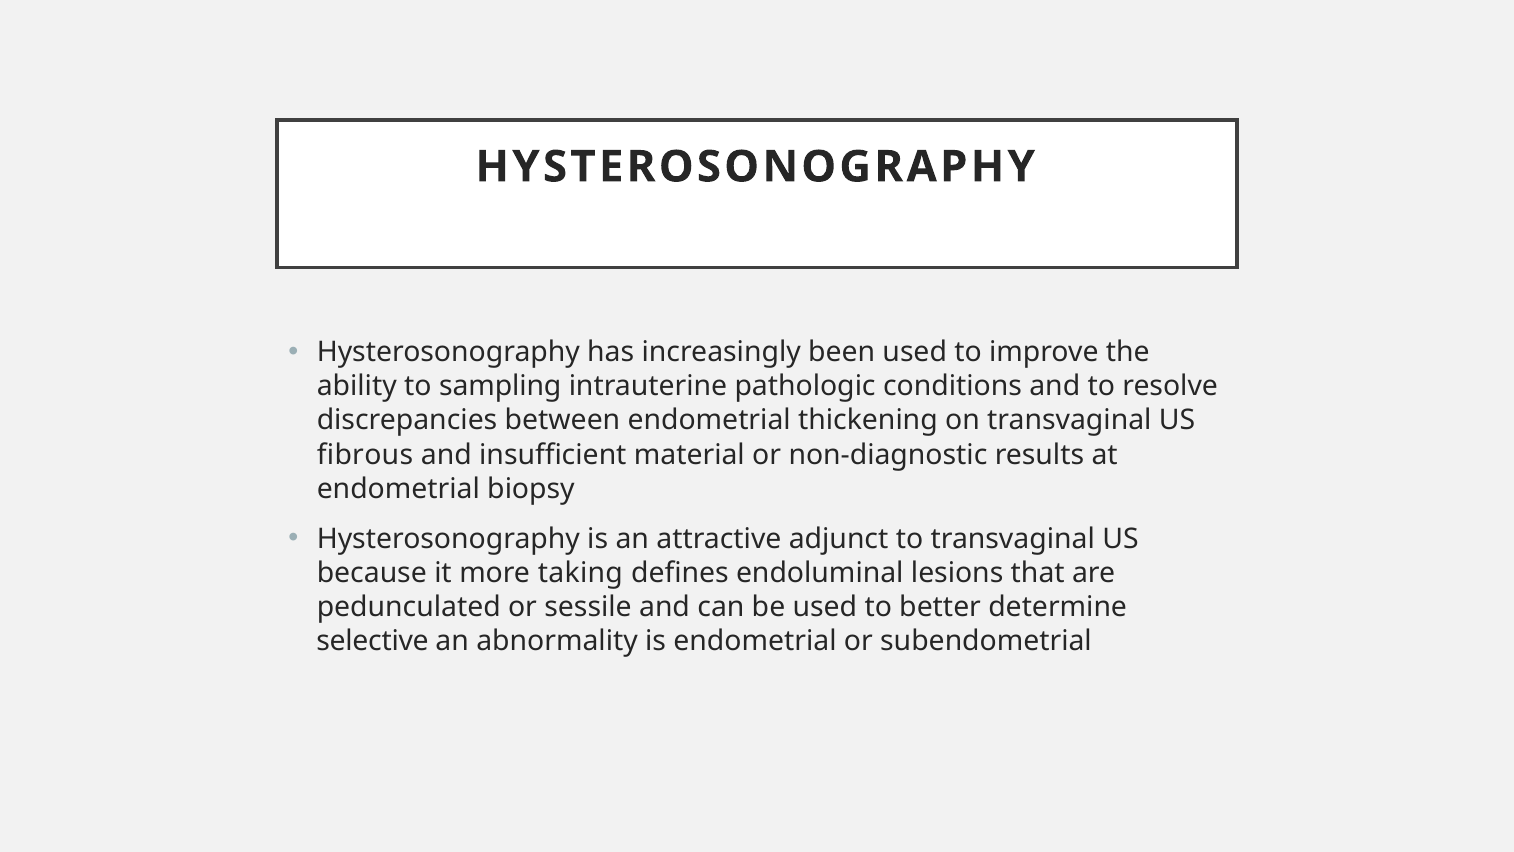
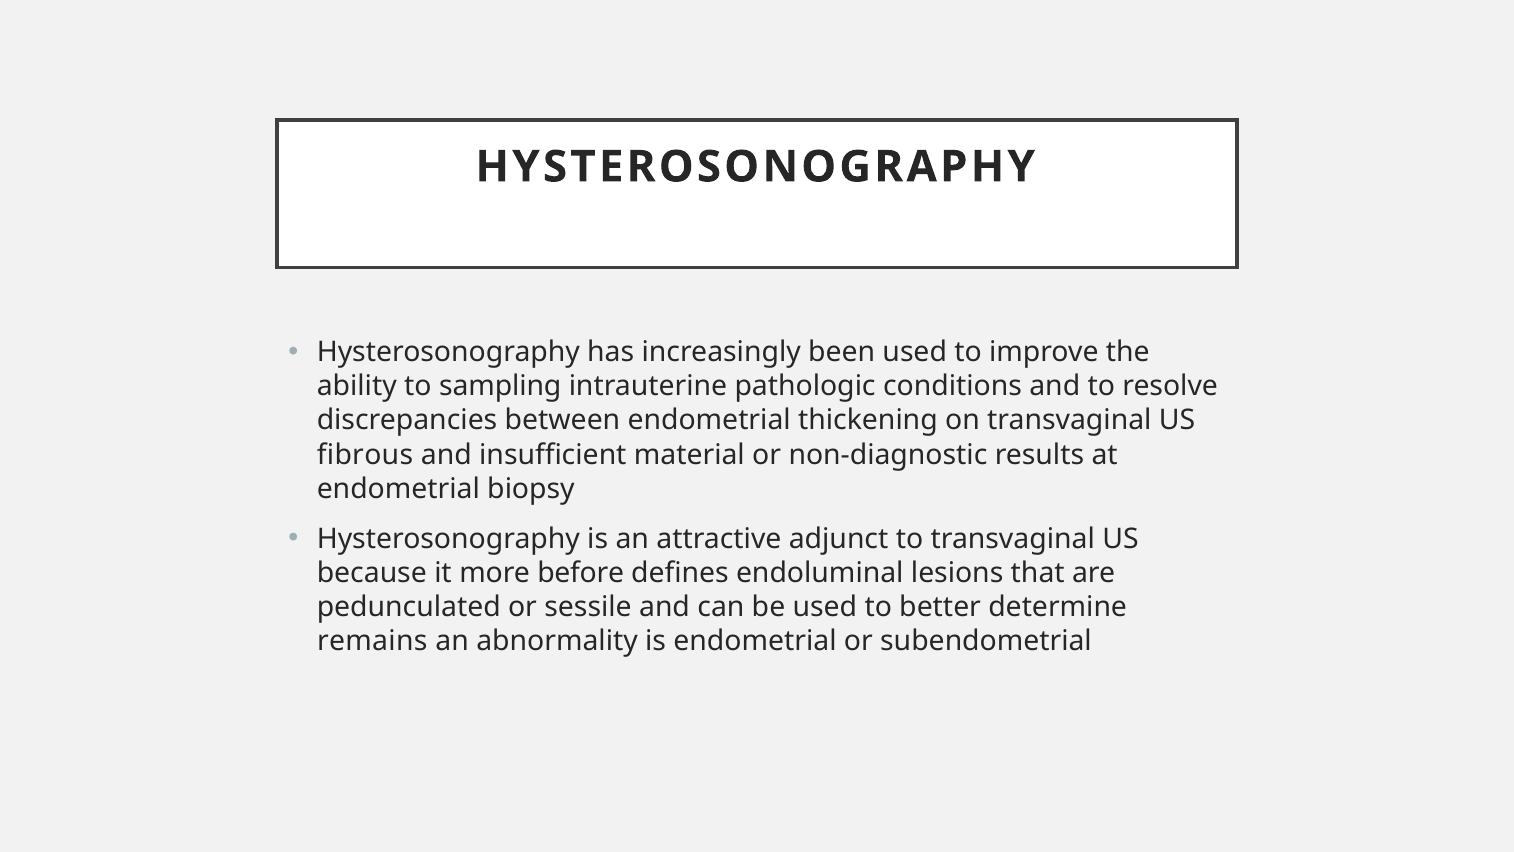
taking: taking -> before (581, 572)
selective: selective -> remains (372, 641)
